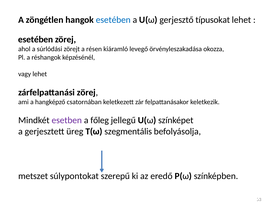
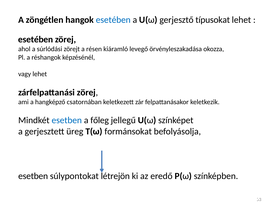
esetben colour: purple -> blue (67, 120)
szegmentális: szegmentális -> formánsokat (128, 131)
metszet: metszet -> esetben (33, 176)
szerepű: szerepű -> létrejön (115, 176)
